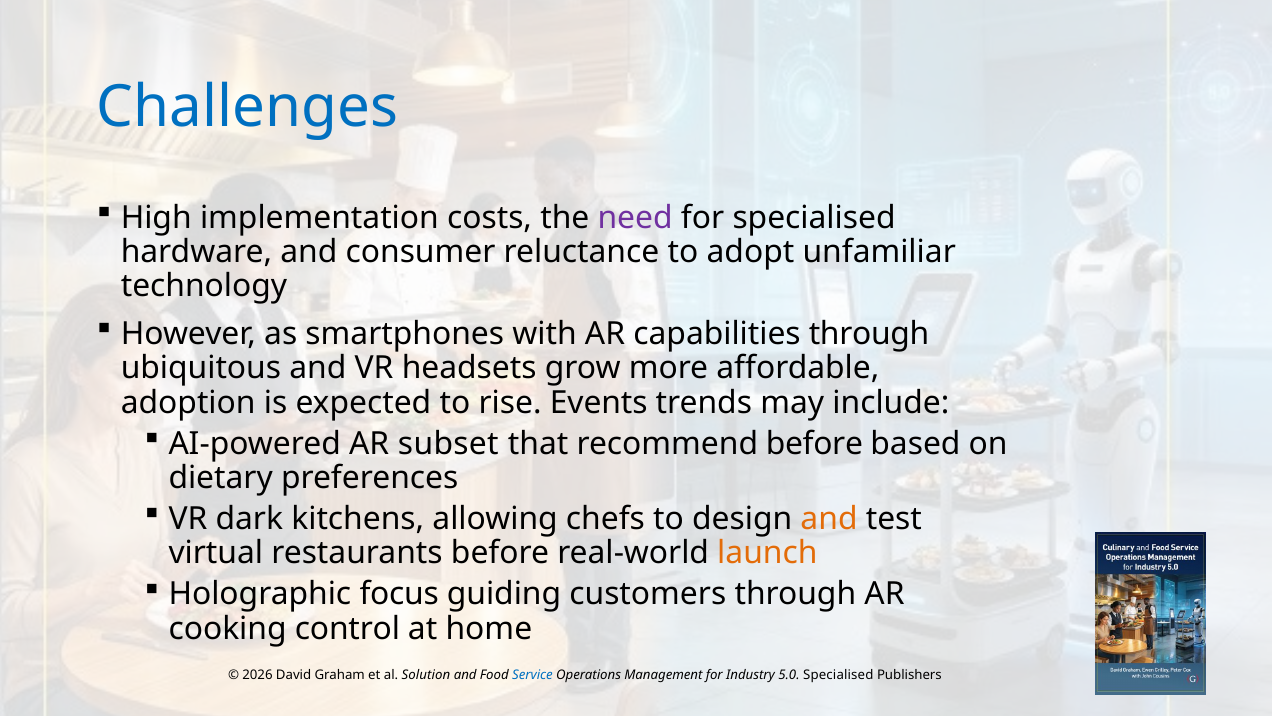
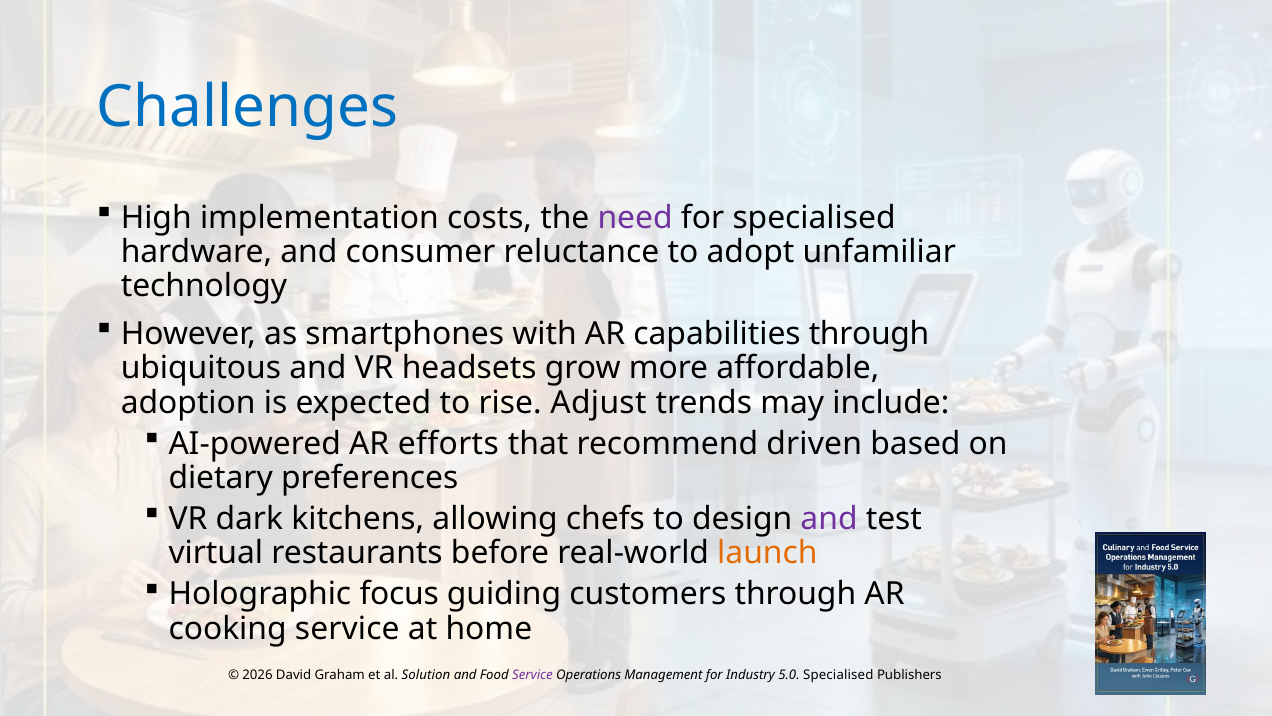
Events: Events -> Adjust (598, 403)
subset: subset -> efforts (448, 443)
recommend before: before -> driven (814, 443)
and colour: orange -> purple (829, 519)
cooking control: control -> service (347, 628)
Service colour: blue -> purple (532, 674)
